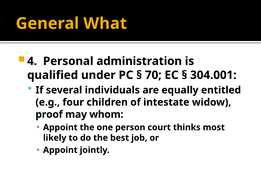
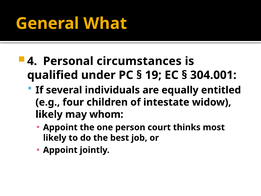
administration: administration -> circumstances (139, 61)
70: 70 -> 19 (153, 75)
proof: proof -> likely (49, 114)
